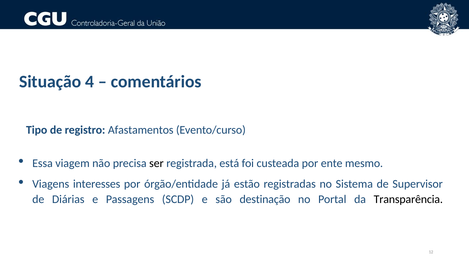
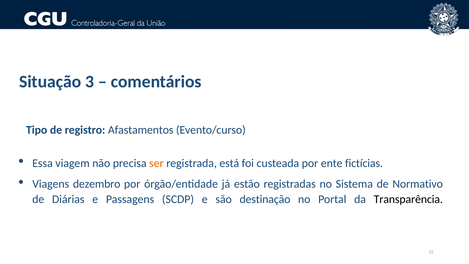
4: 4 -> 3 (90, 82)
ser colour: black -> orange (156, 163)
mesmo: mesmo -> fictícias (364, 163)
interesses: interesses -> dezembro (97, 184)
Supervisor: Supervisor -> Normativo (418, 184)
